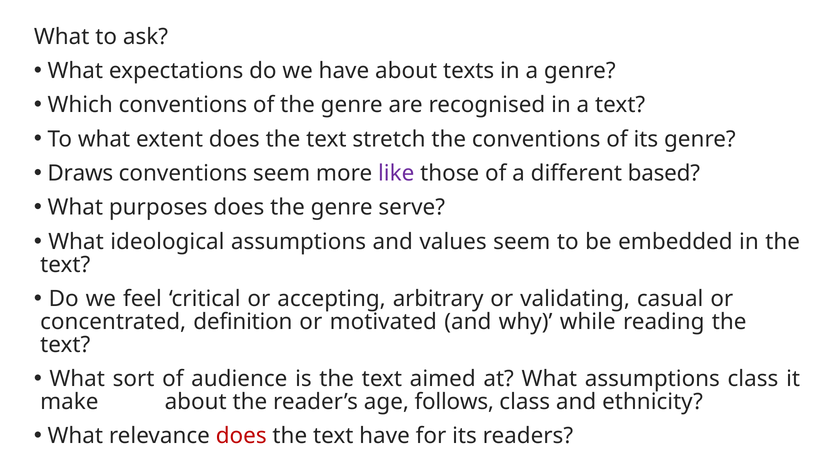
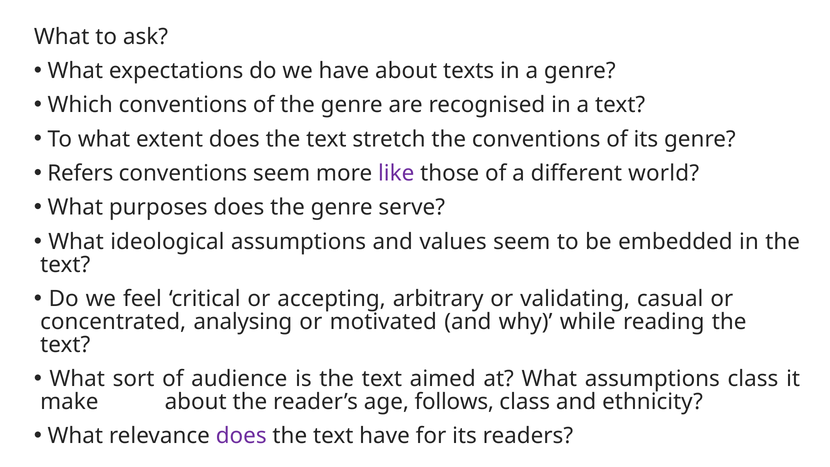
Draws: Draws -> Refers (80, 173)
based: based -> world (664, 173)
definition: definition -> analysing (243, 322)
does colour: red -> purple (241, 436)
